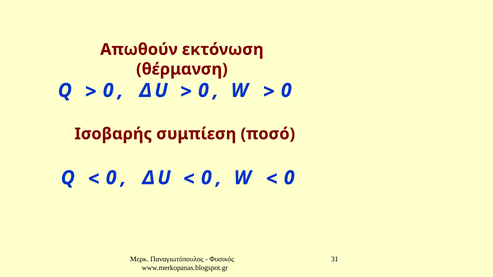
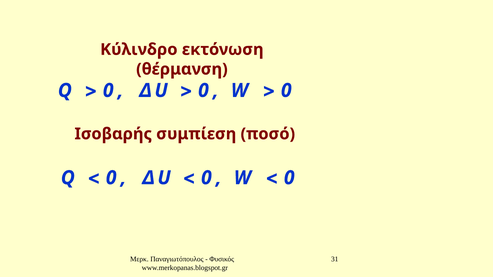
Απωθούν: Απωθούν -> Κύλινδρο (139, 50)
